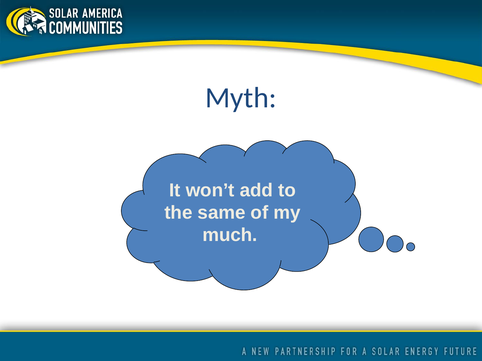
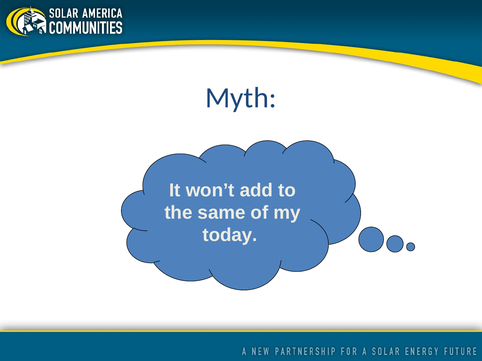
much: much -> today (230, 235)
